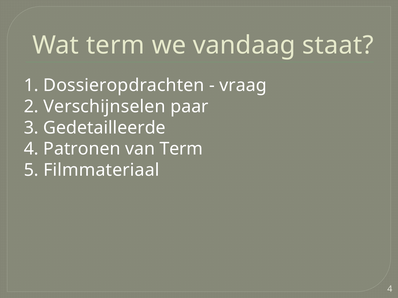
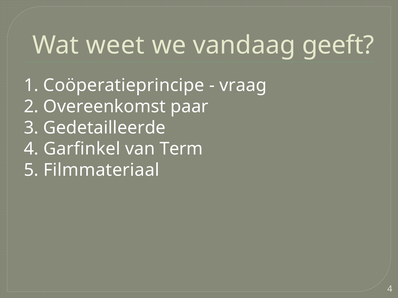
Wat term: term -> weet (115, 45)
staat: staat -> geeft (338, 45)
Dossieropdrachten: Dossieropdrachten -> Coöperatieprincipe (124, 85)
Verschijnselen: Verschijnselen -> Overeenkomst (105, 107)
Patronen: Patronen -> Garfinkel (82, 149)
